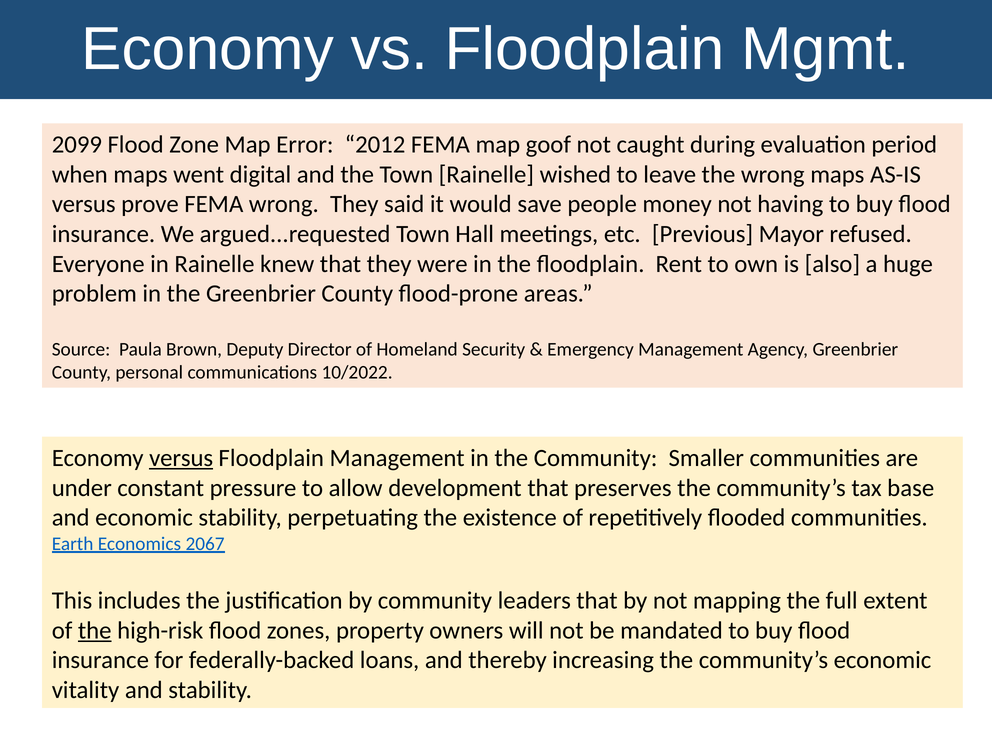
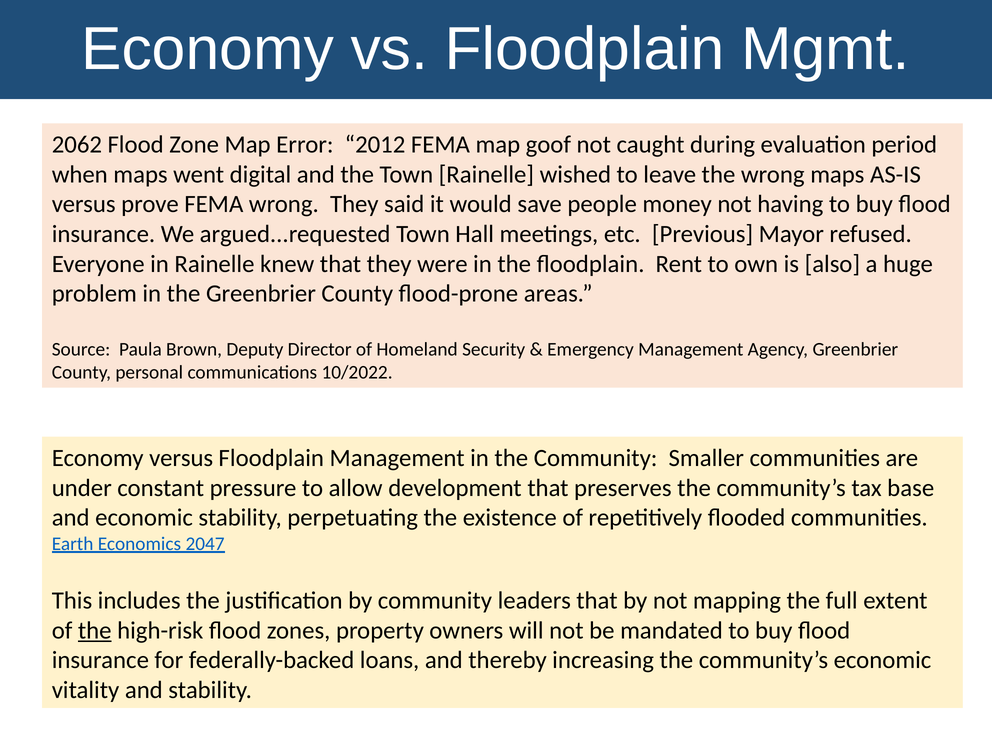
2099: 2099 -> 2062 (77, 145)
versus underline: present -> none (181, 458)
2067: 2067 -> 2047 (205, 544)
